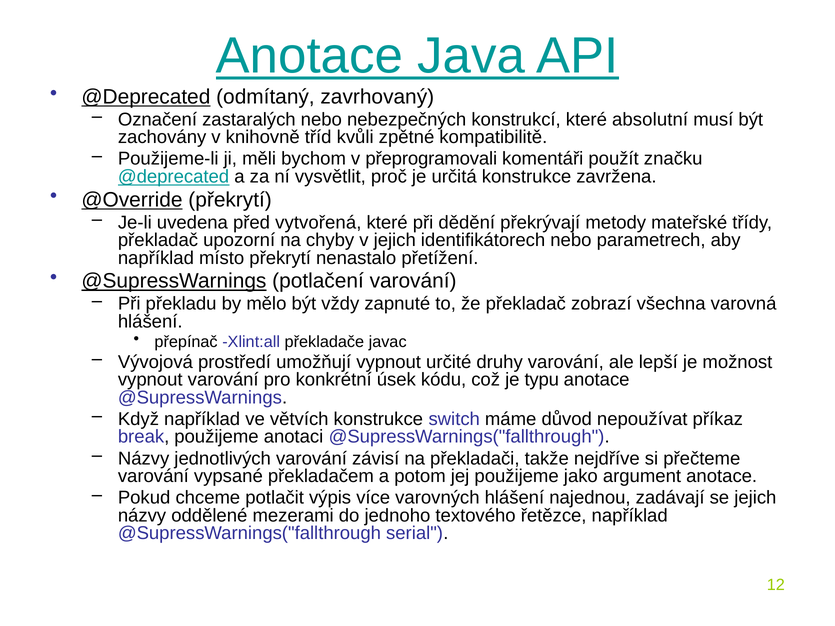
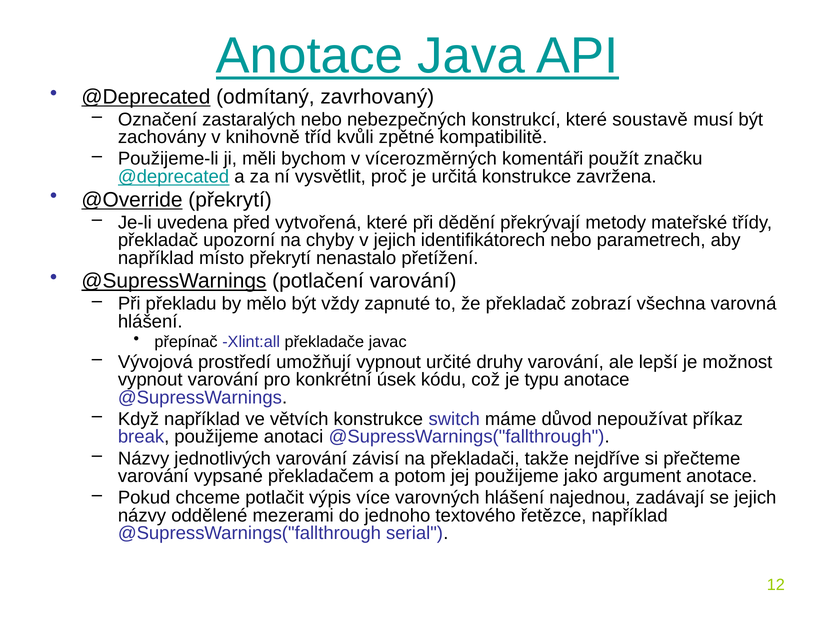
absolutní: absolutní -> soustavě (650, 120)
přeprogramovali: přeprogramovali -> vícerozměrných (431, 159)
